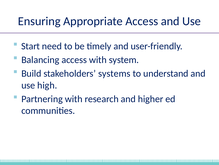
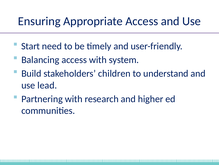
systems: systems -> children (114, 73)
high: high -> lead (47, 85)
